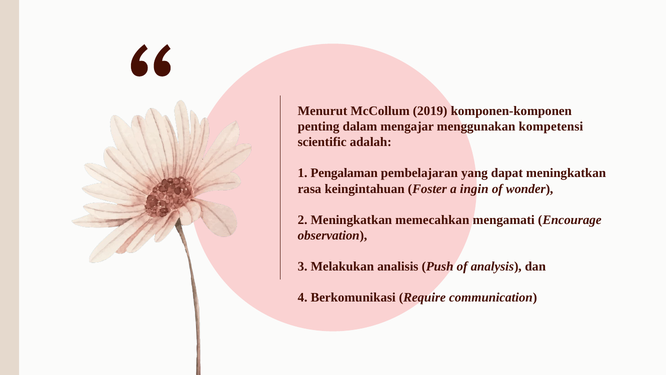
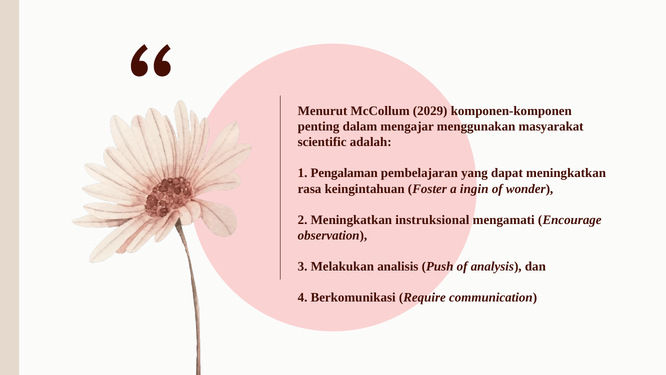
2019: 2019 -> 2029 (430, 111)
kompetensi: kompetensi -> masyarakat (551, 126)
memecahkan: memecahkan -> instruksional (432, 220)
